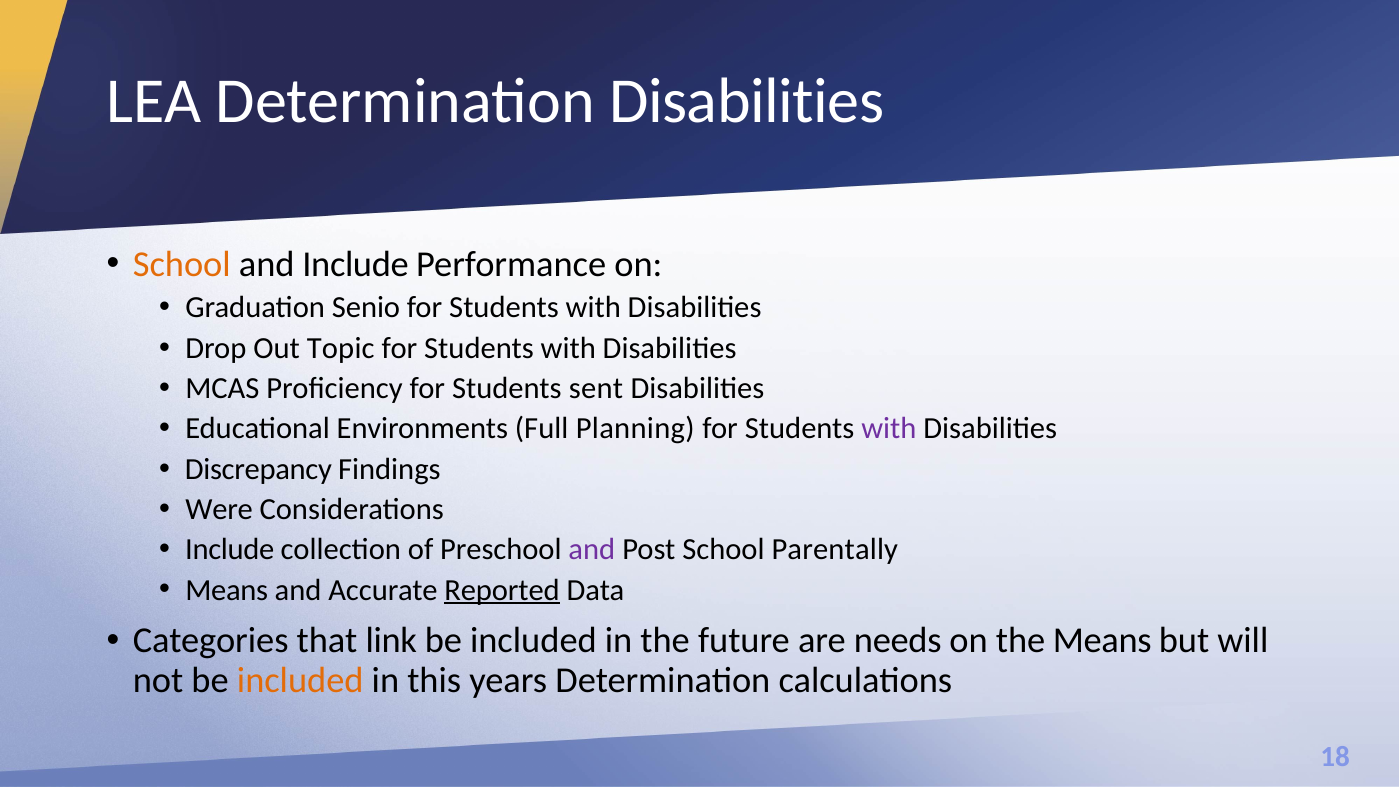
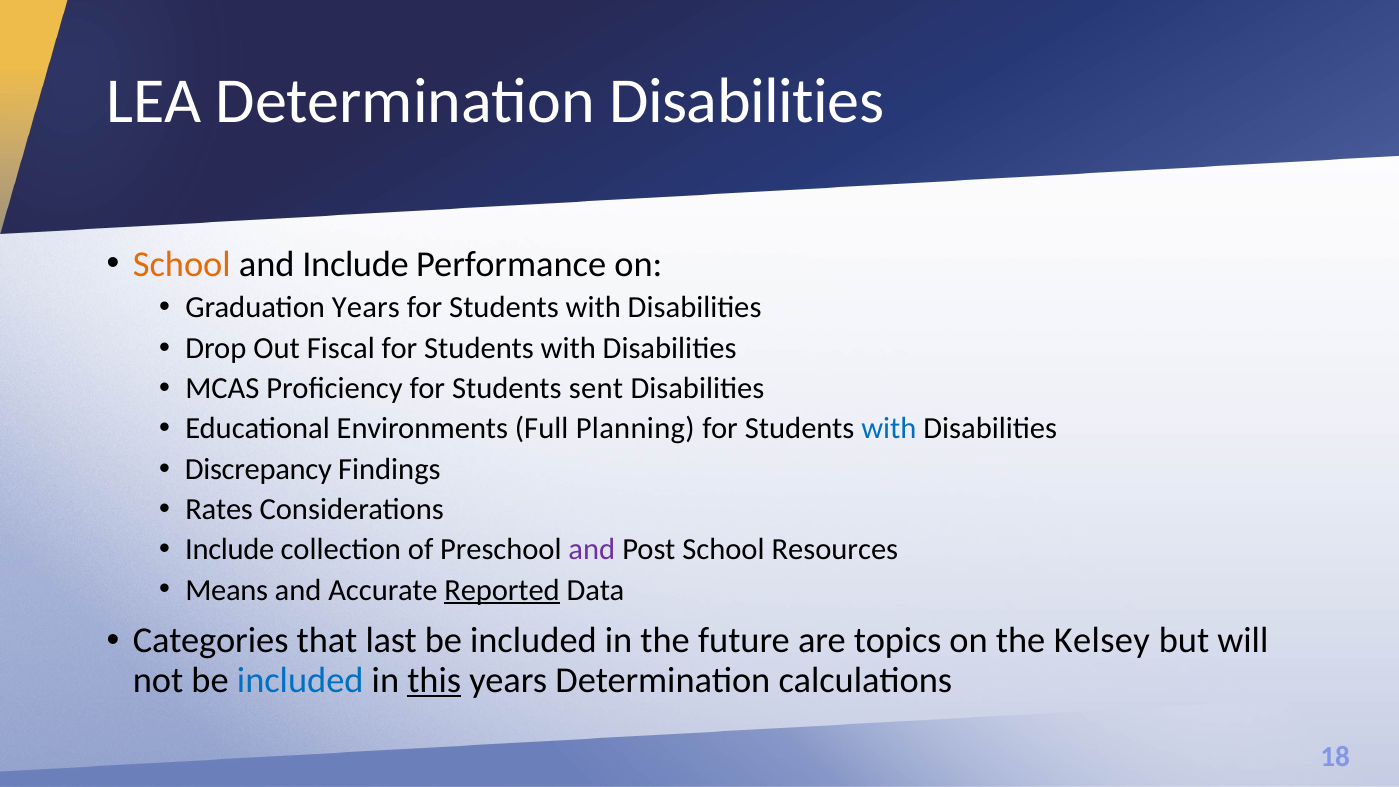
Graduation Senio: Senio -> Years (366, 308)
Topic: Topic -> Fiscal (341, 348)
with colour: purple -> blue (889, 429)
Were: Were -> Rates (219, 509)
Parentally: Parentally -> Resources (835, 550)
link: link -> last (391, 641)
needs: needs -> topics (898, 641)
the Means: Means -> Kelsey (1102, 641)
included colour: orange -> blue (300, 680)
this underline: none -> present (434, 680)
